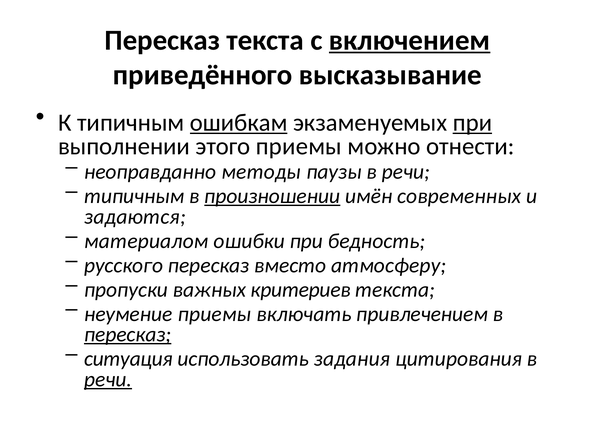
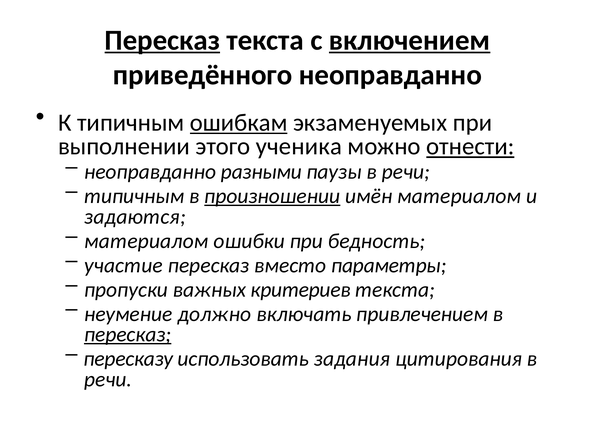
Пересказ underline: none -> present (162, 40)
приведённого высказывание: высказывание -> неоправданно (390, 75)
при underline: present -> none (472, 123)
этого приемы: приемы -> ученика (299, 147)
отнести underline: none -> present (470, 147)
методы: методы -> разными (261, 172)
имён современных: современных -> материалом (459, 196)
русского: русского -> участие (123, 265)
атмосферу: атмосферу -> параметры (389, 265)
неумение приемы: приемы -> должно (214, 314)
ситуация: ситуация -> пересказу (128, 359)
речи underline: present -> none (108, 380)
